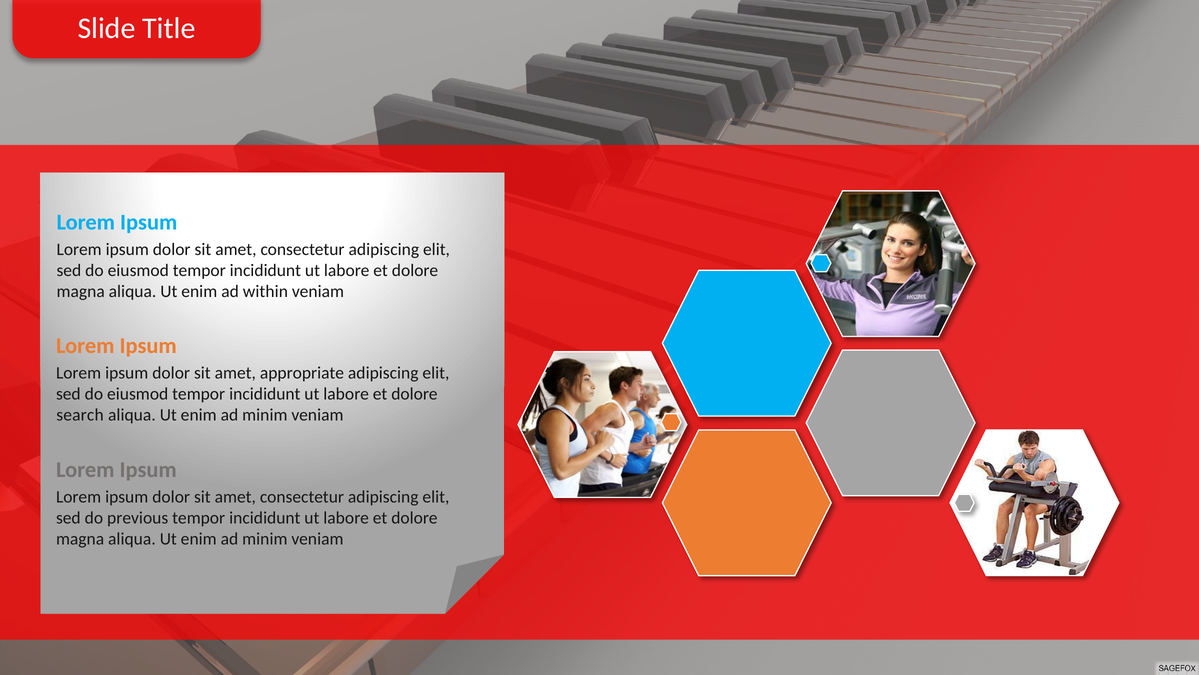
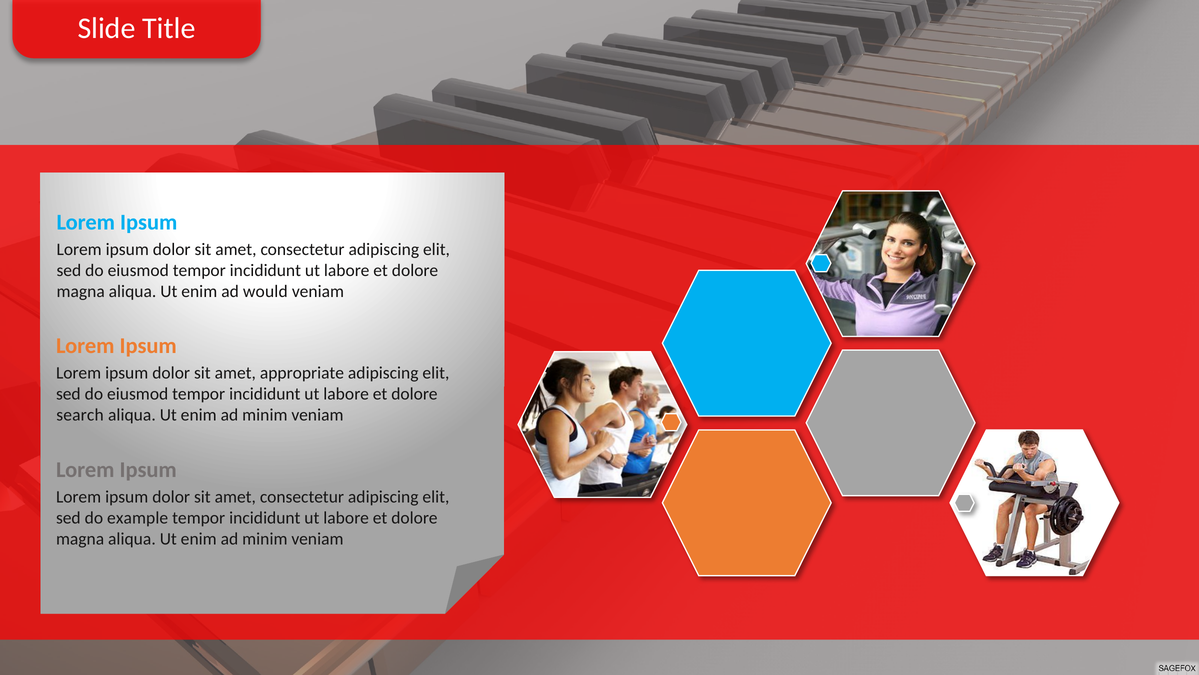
within: within -> would (265, 291)
previous: previous -> example (138, 518)
